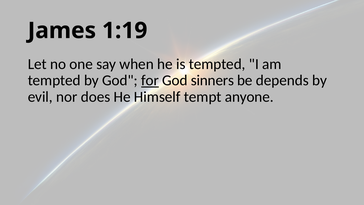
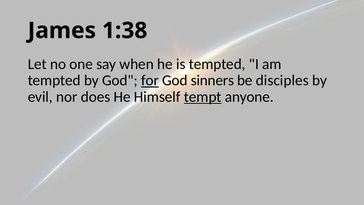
1:19: 1:19 -> 1:38 (125, 31)
depends: depends -> disciples (282, 80)
tempt underline: none -> present (203, 97)
